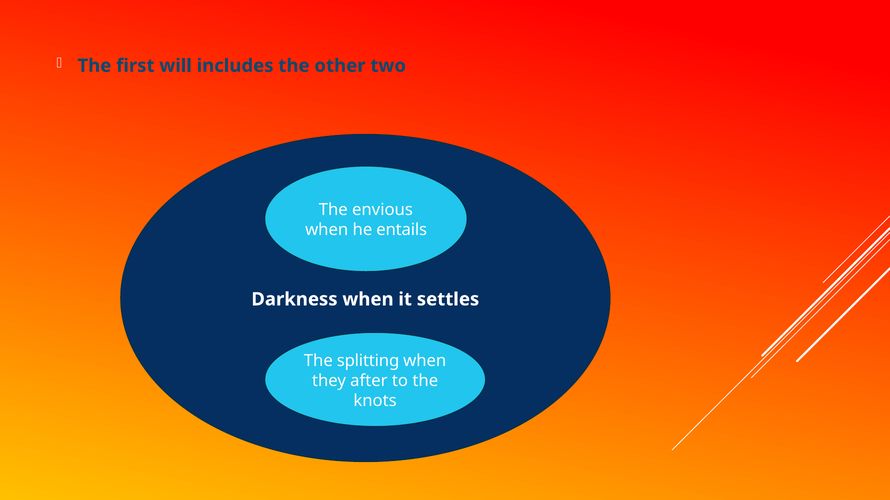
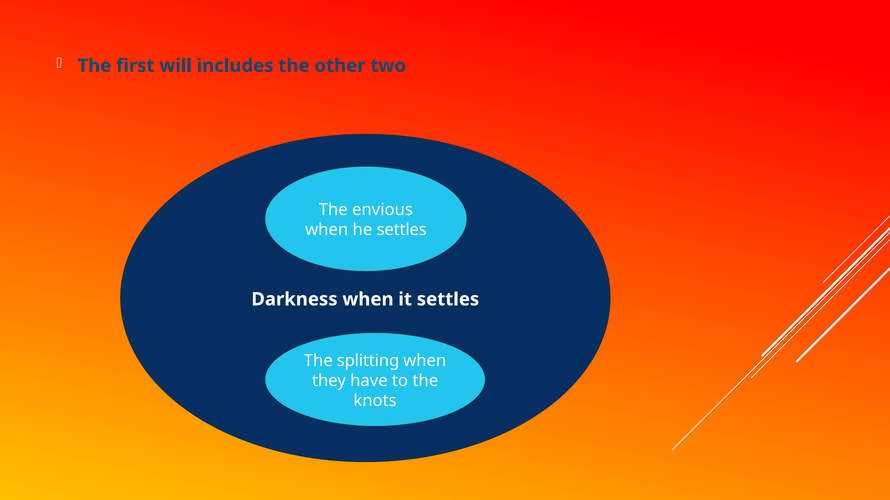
he entails: entails -> settles (402, 230)
after: after -> have (369, 381)
